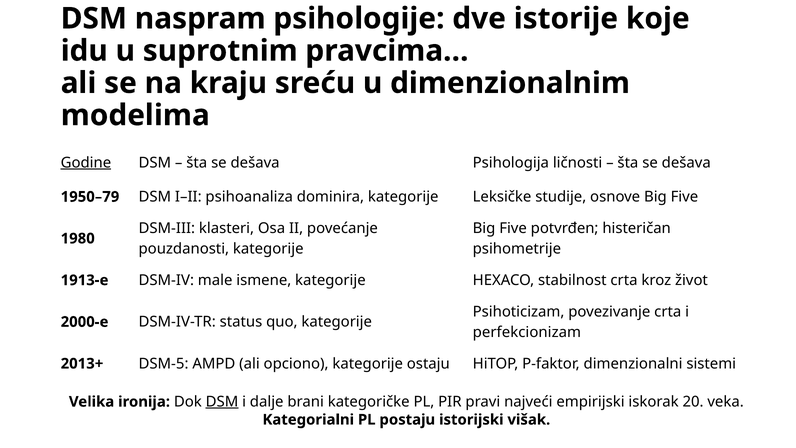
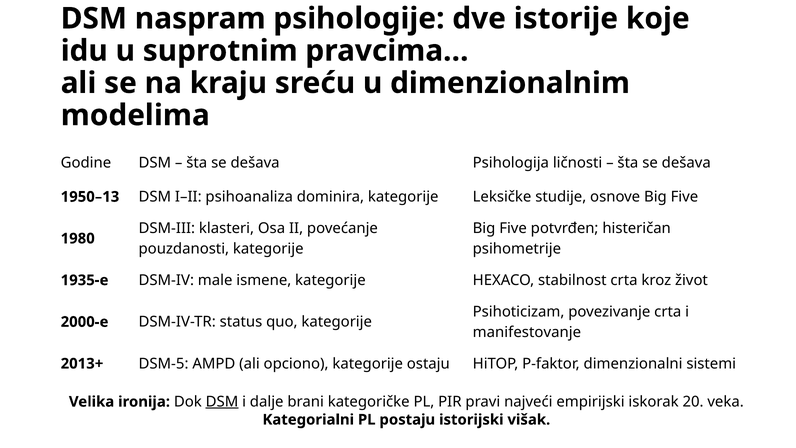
Godine underline: present -> none (86, 163)
1950–79: 1950–79 -> 1950–13 (90, 197)
1913-e: 1913-e -> 1935-e (85, 280)
perfekcionizam: perfekcionizam -> manifestovanje (527, 332)
